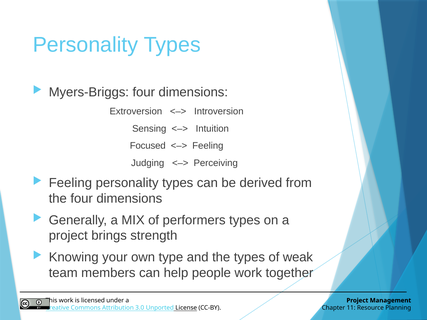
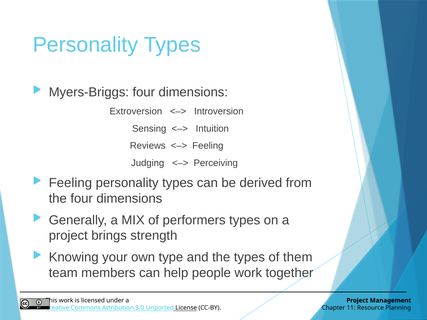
Focused: Focused -> Reviews (148, 146)
weak: weak -> them (298, 257)
